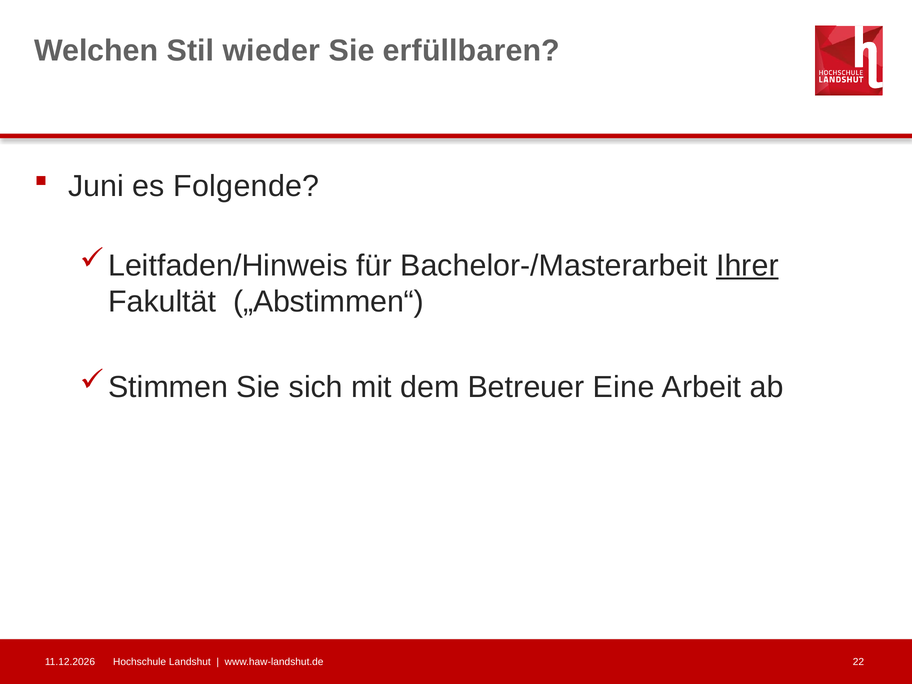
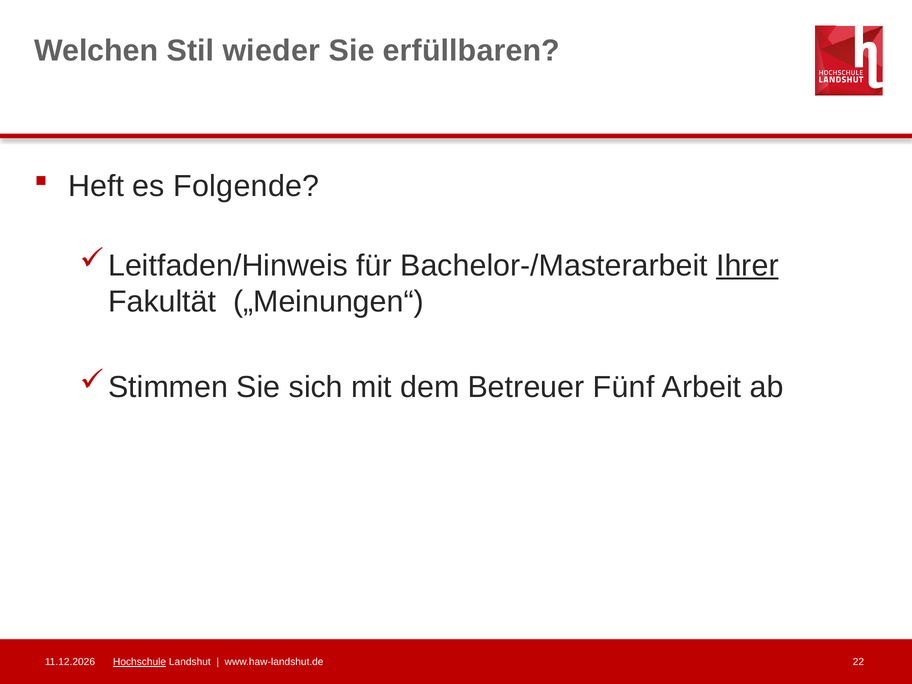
Juni: Juni -> Heft (96, 186)
„Abstimmen“: „Abstimmen“ -> „Meinungen“ (328, 302)
Eine: Eine -> Fünf (624, 387)
Hochschule underline: none -> present (140, 662)
